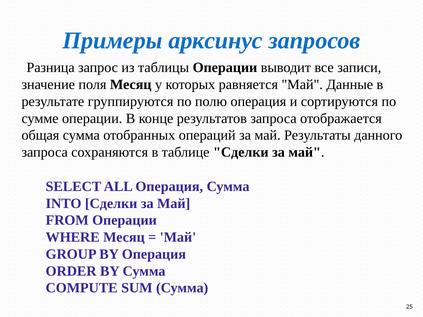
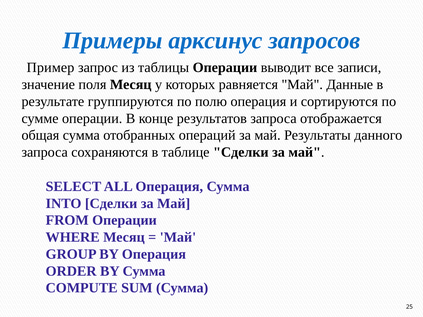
Разница: Разница -> Пример (50, 68)
